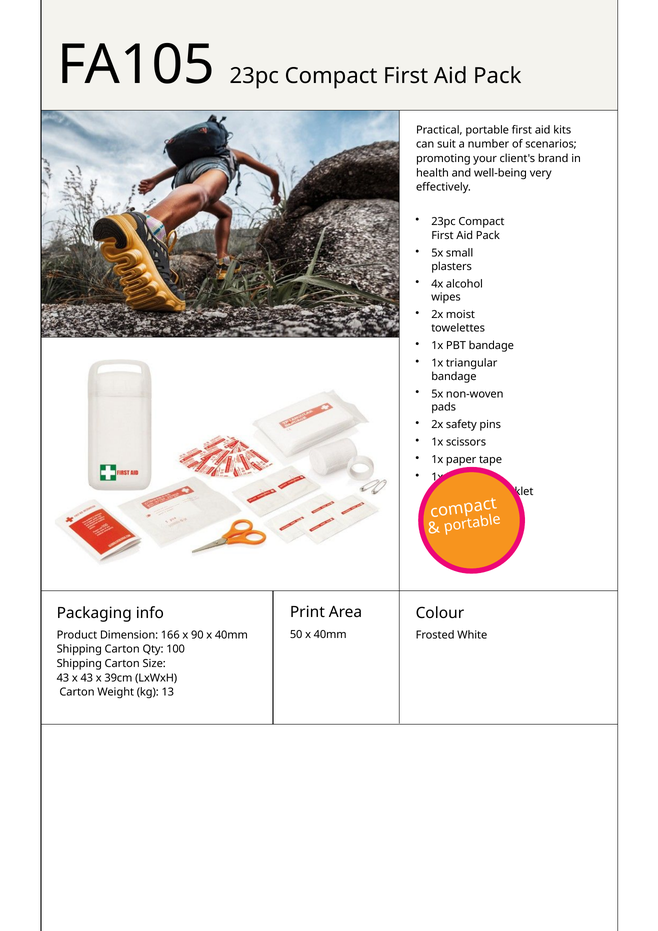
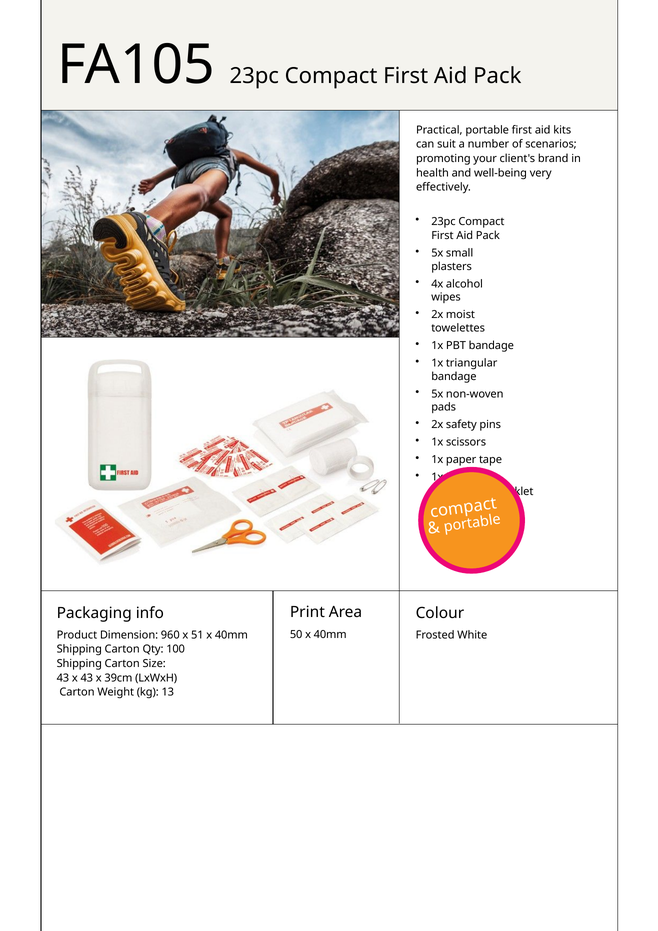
166: 166 -> 960 (170, 635)
90: 90 -> 51 (197, 635)
